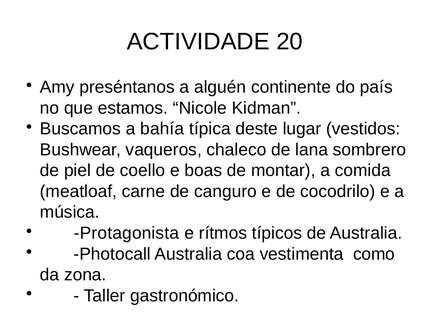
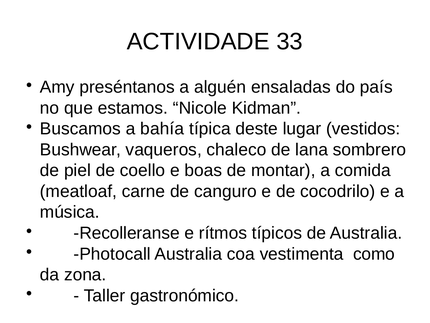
20: 20 -> 33 (290, 41)
continente: continente -> ensaladas (291, 87)
Protagonista: Protagonista -> Recolleranse (127, 233)
